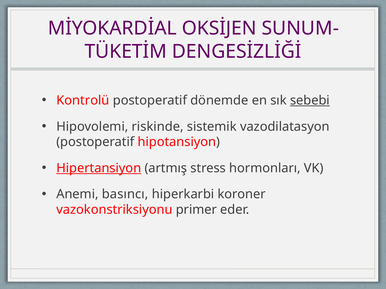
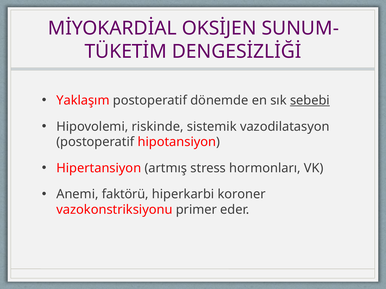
Kontrolü: Kontrolü -> Yaklaşım (83, 101)
Hipertansiyon underline: present -> none (99, 168)
basıncı: basıncı -> faktörü (125, 195)
